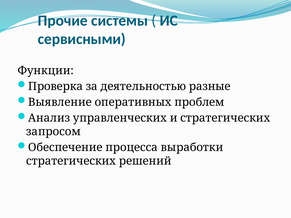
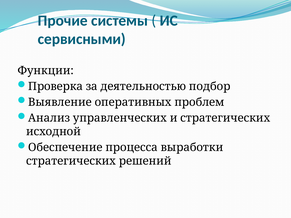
разные: разные -> подбор (210, 86)
запросом: запросом -> исходной (54, 132)
